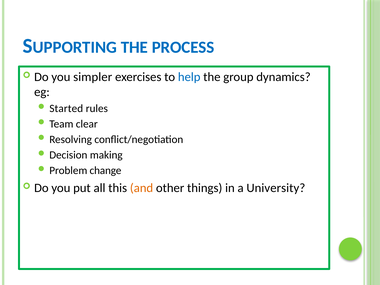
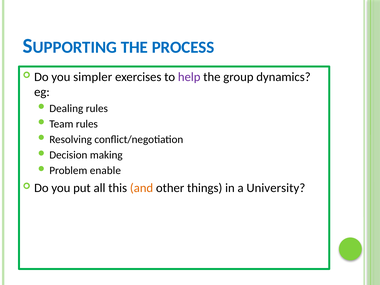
help colour: blue -> purple (189, 77)
Started: Started -> Dealing (66, 108)
Team clear: clear -> rules (87, 124)
change: change -> enable (105, 170)
